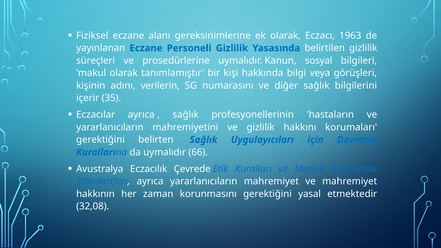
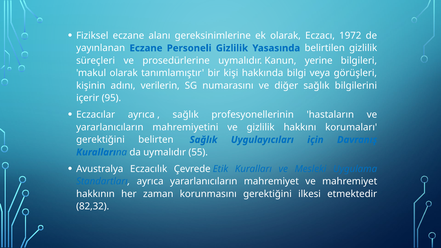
1963: 1963 -> 1972 (350, 36)
sosyal: sosyal -> yerine (319, 61)
35: 35 -> 95 (111, 98)
66: 66 -> 55 (198, 152)
yasal: yasal -> ilkesi (310, 194)
32,08: 32,08 -> 82,32 (93, 206)
